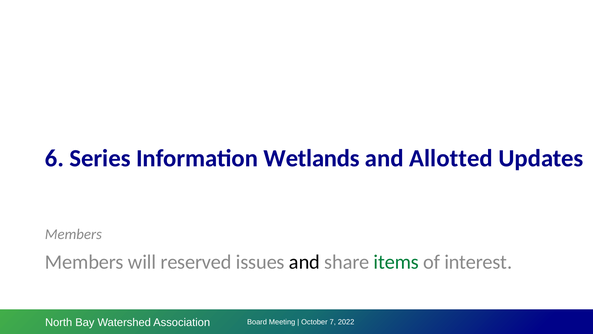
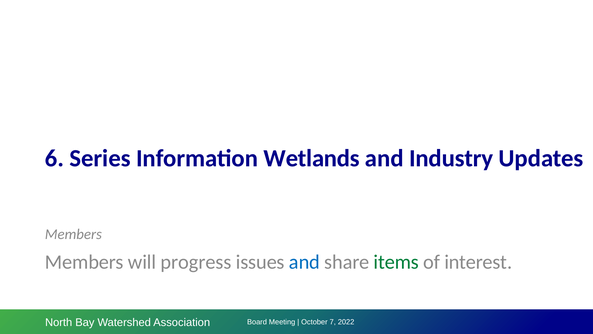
Allotted: Allotted -> Industry (451, 158)
reserved: reserved -> progress (196, 262)
and colour: black -> blue (304, 262)
